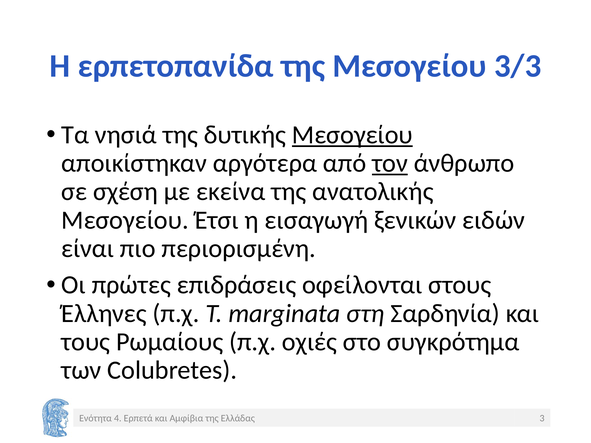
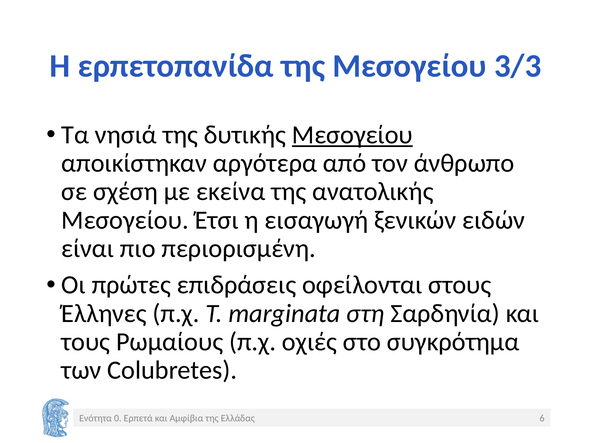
τον underline: present -> none (390, 163)
4: 4 -> 0 (118, 418)
3: 3 -> 6 (542, 418)
